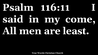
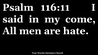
least: least -> hate (76, 31)
